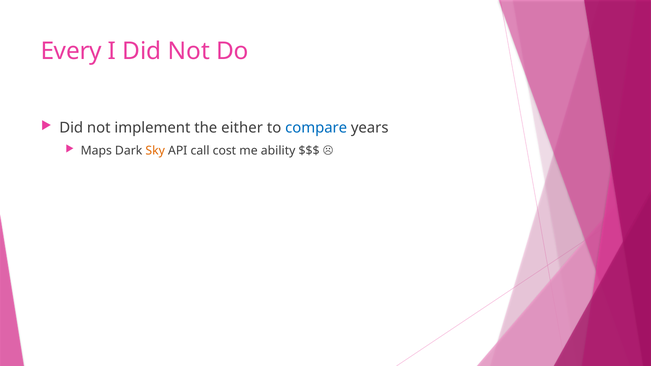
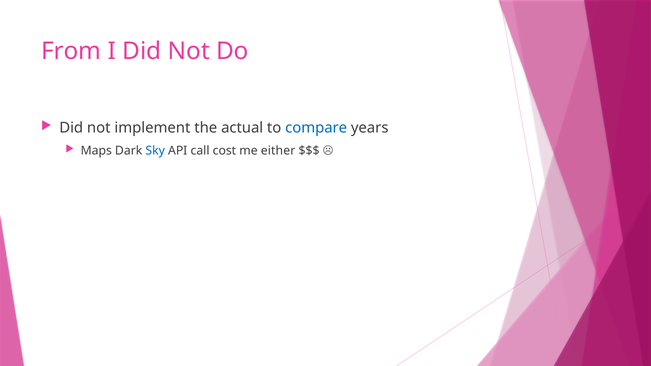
Every: Every -> From (71, 51)
either: either -> actual (242, 128)
Sky colour: orange -> blue (155, 151)
ability: ability -> either (278, 151)
